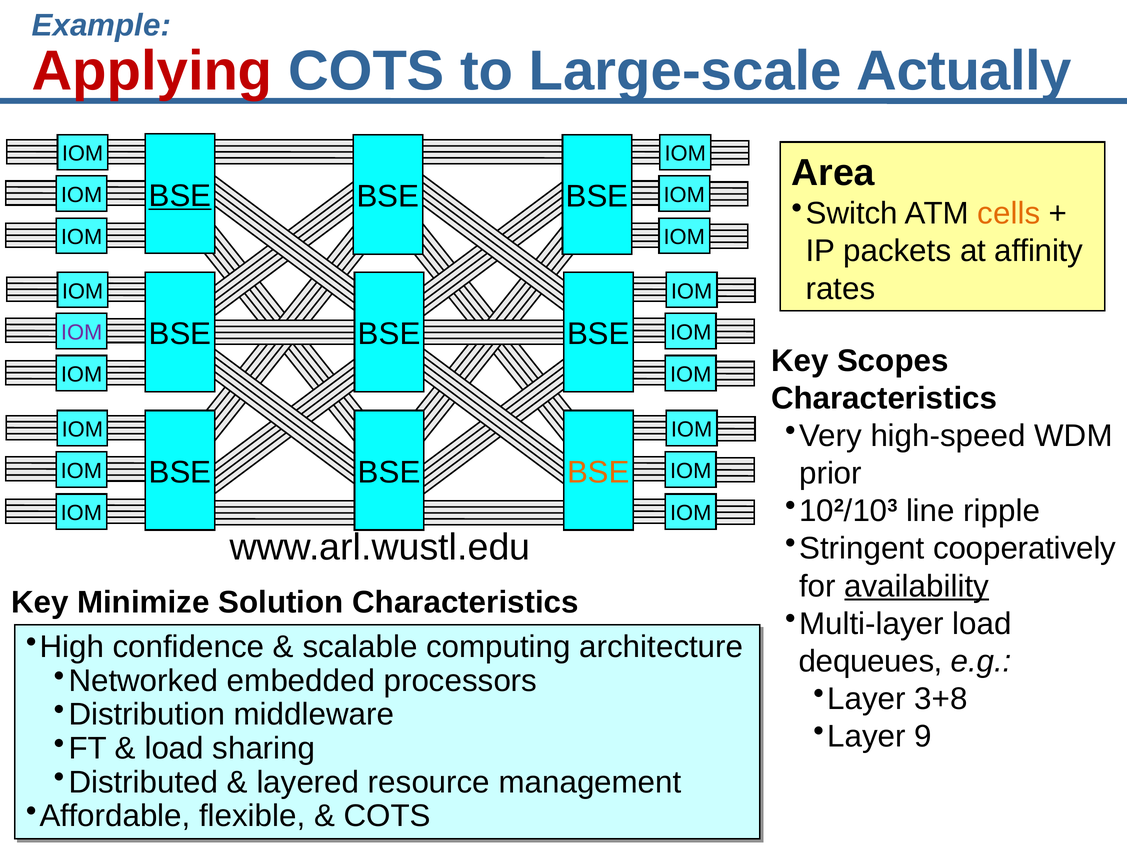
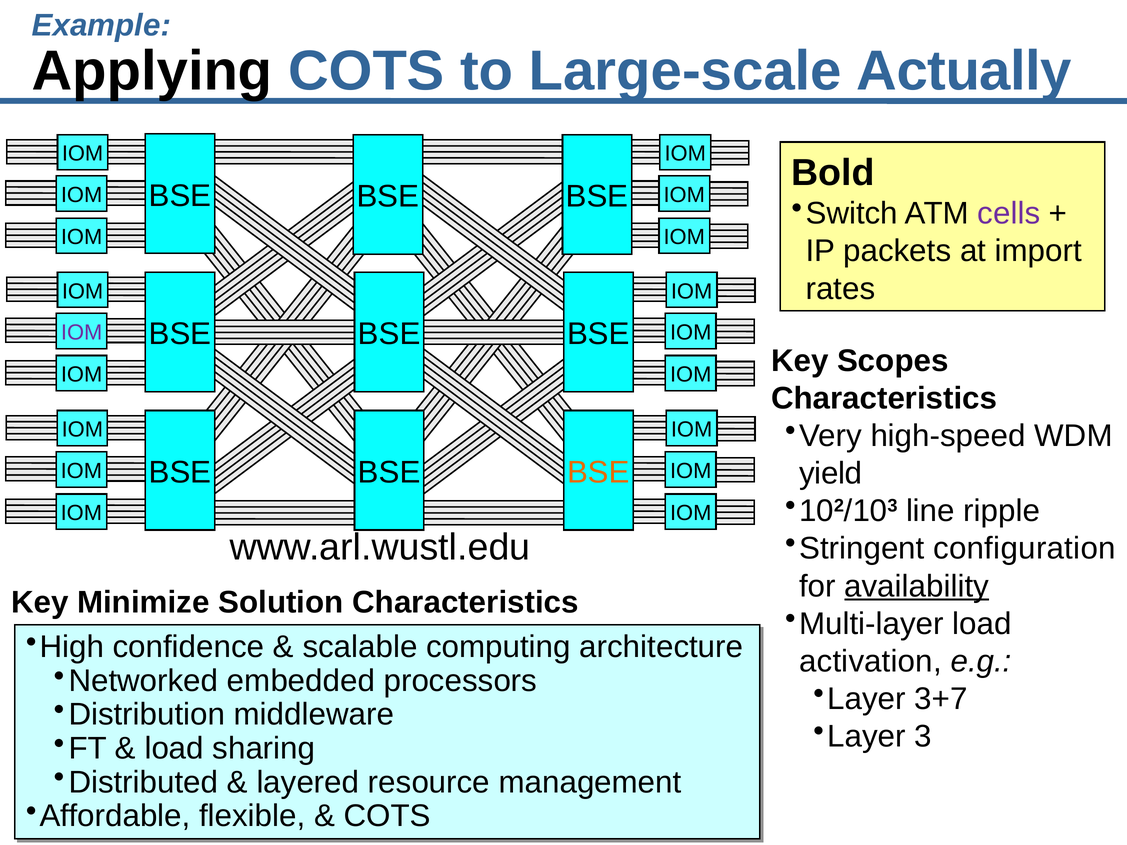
Applying colour: red -> black (152, 71)
Area: Area -> Bold (833, 173)
BSE underline: present -> none (180, 196)
cells colour: orange -> purple (1009, 214)
affinity: affinity -> import (1038, 251)
prior: prior -> yield (831, 474)
cooperatively: cooperatively -> configuration (1024, 549)
dequeues: dequeues -> activation (870, 662)
3+8: 3+8 -> 3+7 (941, 699)
9: 9 -> 3 (923, 737)
